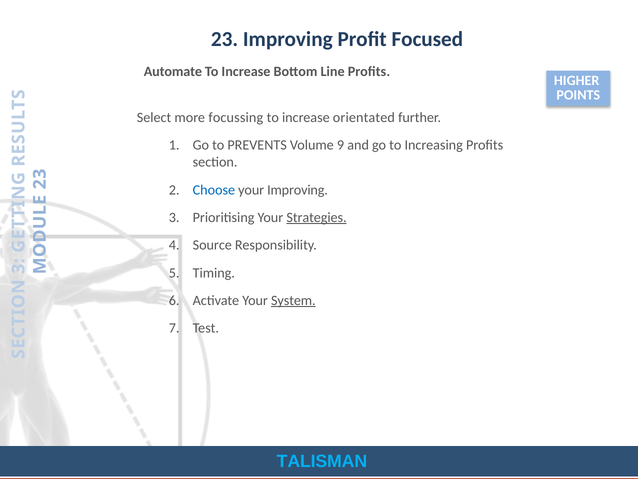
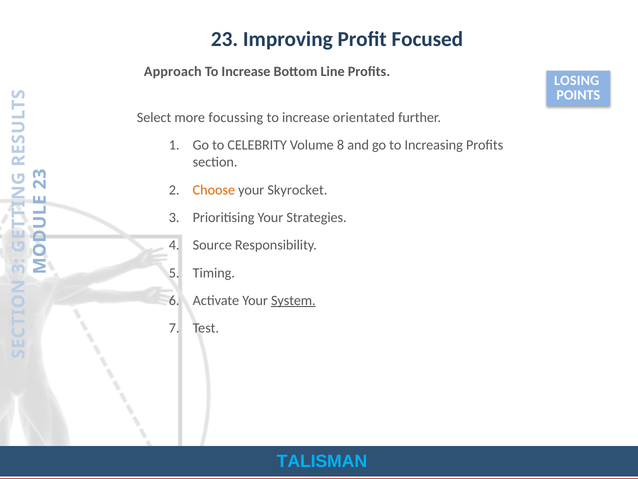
Automate: Automate -> Approach (173, 71)
HIGHER: HIGHER -> LOSING (577, 81)
PREVENTS: PREVENTS -> CELEBRITY (257, 145)
9: 9 -> 8 (340, 145)
Choose colour: blue -> orange (214, 190)
your Improving: Improving -> Skyrocket (297, 190)
Strategies underline: present -> none (317, 217)
